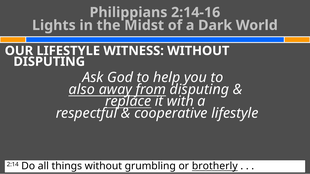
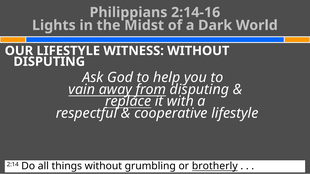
also: also -> vain (82, 90)
